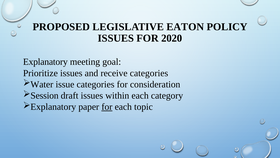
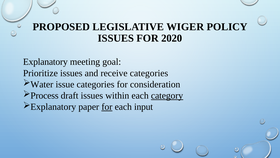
EATON: EATON -> WIGER (185, 27)
Session: Session -> Process (45, 95)
category underline: none -> present (167, 95)
topic: topic -> input (144, 107)
